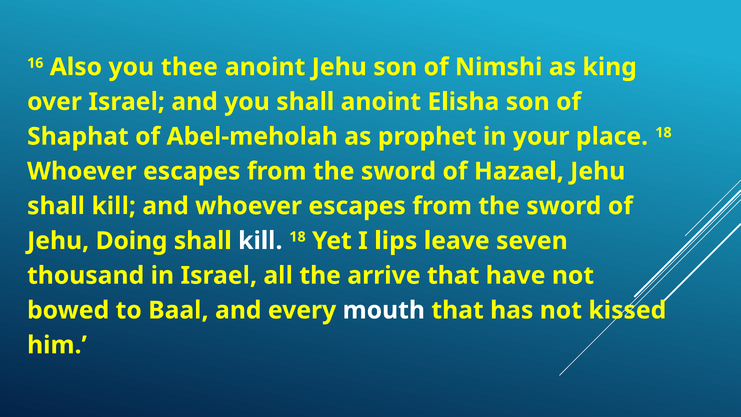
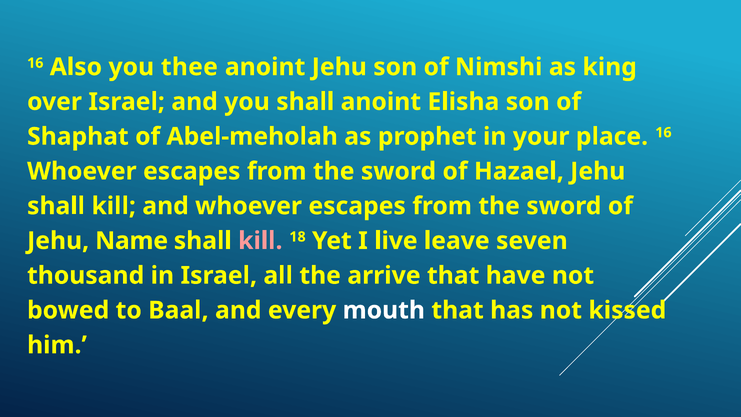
place 18: 18 -> 16 (663, 133)
Doing: Doing -> Name (132, 241)
kill colour: white -> pink (260, 241)
lips: lips -> live (396, 241)
